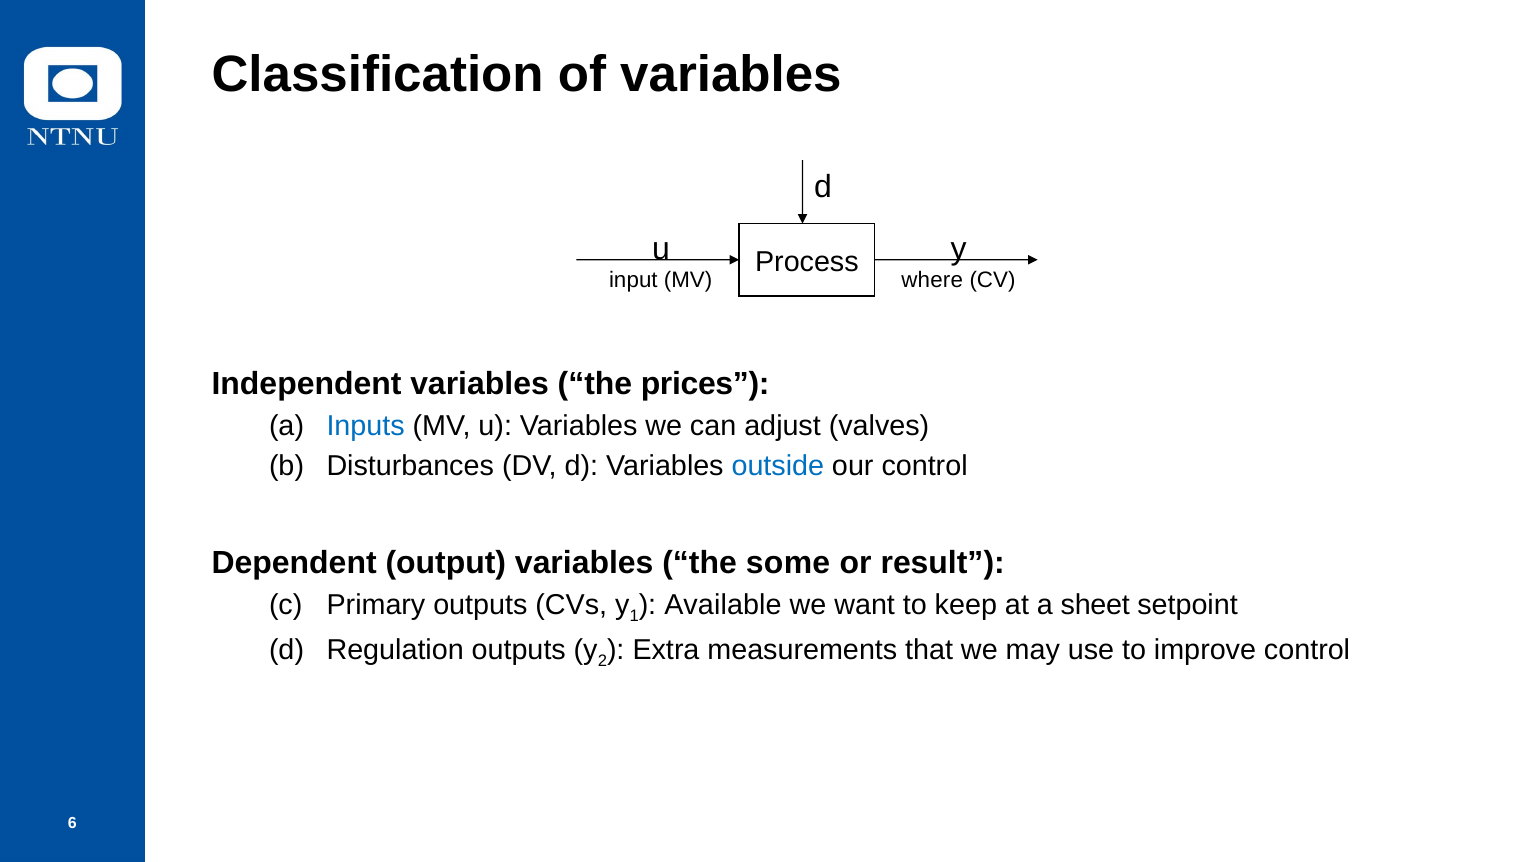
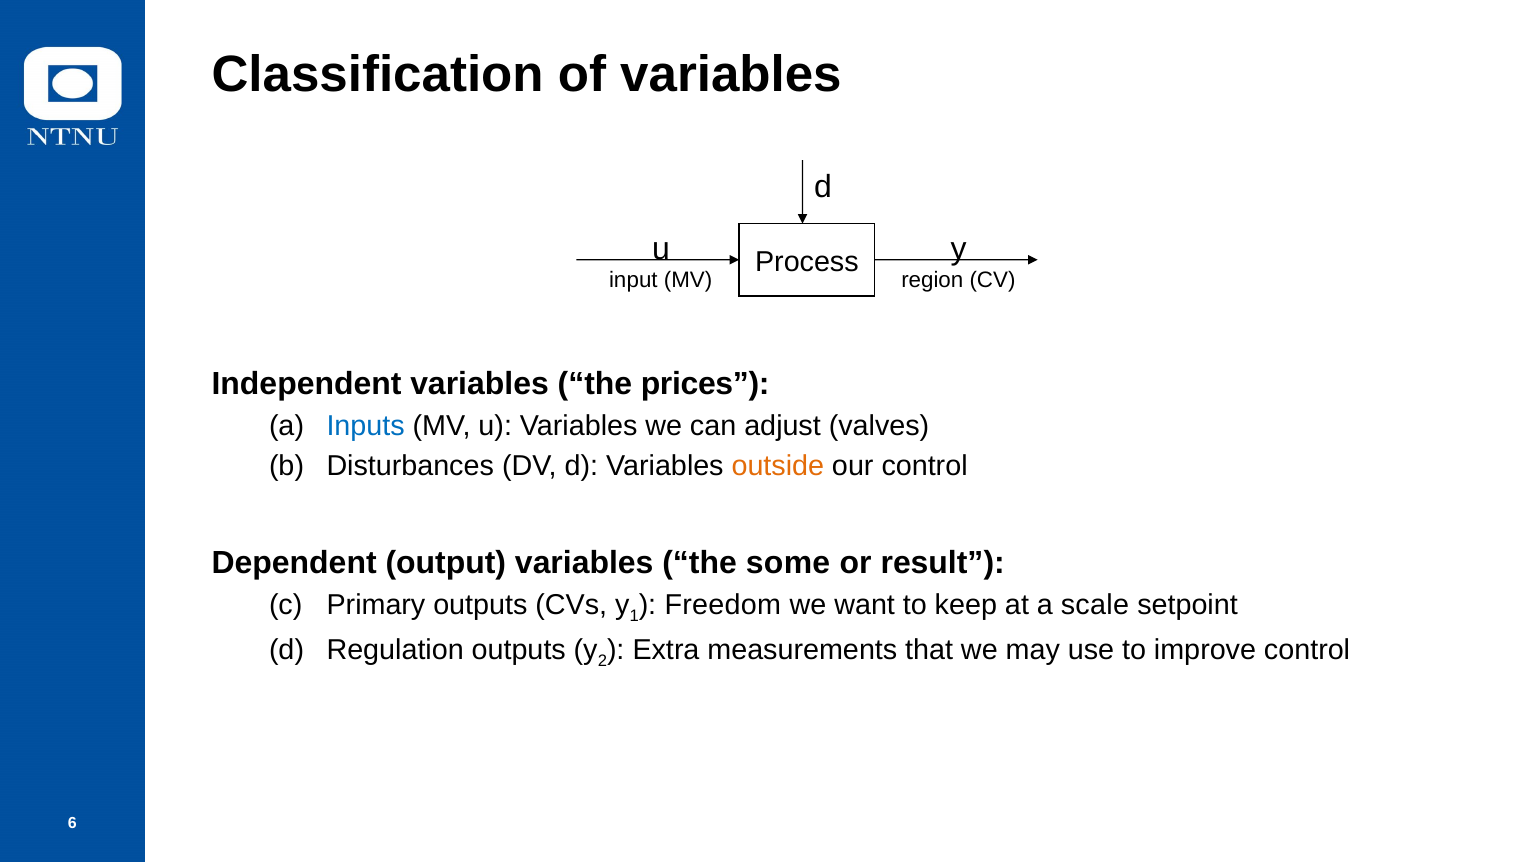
where: where -> region (932, 280)
outside colour: blue -> orange (778, 466)
Available: Available -> Freedom (723, 605)
sheet: sheet -> scale (1095, 605)
